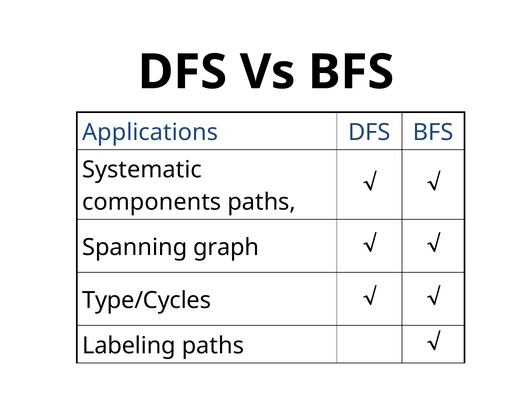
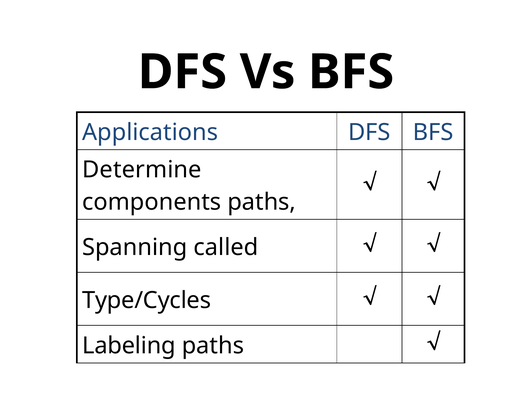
Systematic: Systematic -> Determine (142, 170)
graph: graph -> called (226, 247)
